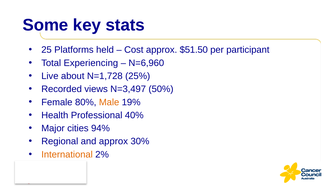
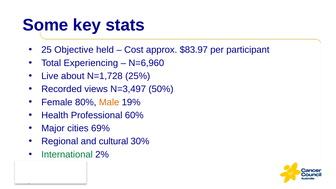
Platforms: Platforms -> Objective (74, 50)
$51.50: $51.50 -> $83.97 (194, 50)
40%: 40% -> 60% (134, 115)
94%: 94% -> 69% (101, 128)
and approx: approx -> cultural (114, 141)
International colour: orange -> green (67, 154)
